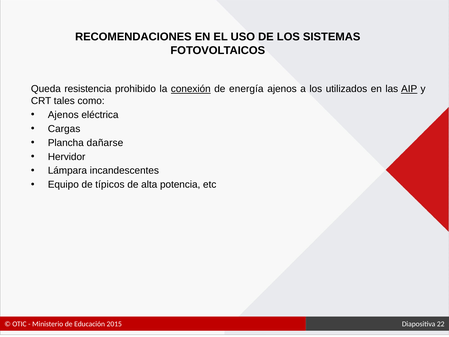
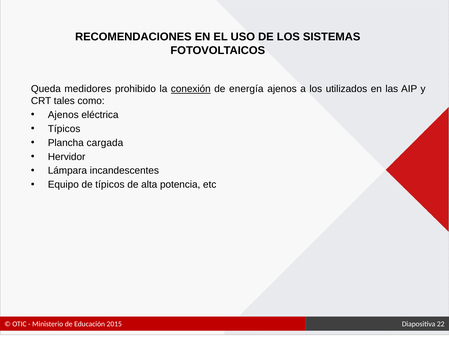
resistencia: resistencia -> medidores (88, 89)
AIP underline: present -> none (409, 89)
Cargas: Cargas -> Típicos (64, 129)
dañarse: dañarse -> cargada (105, 143)
